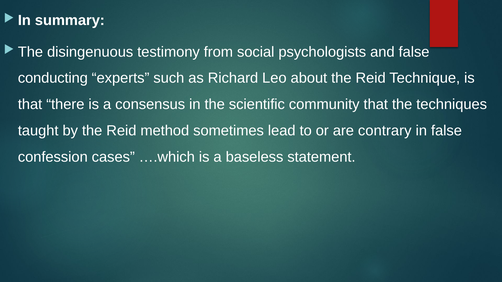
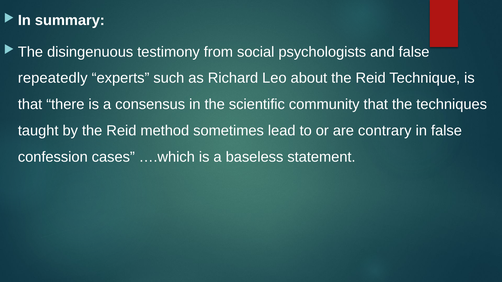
conducting: conducting -> repeatedly (53, 78)
